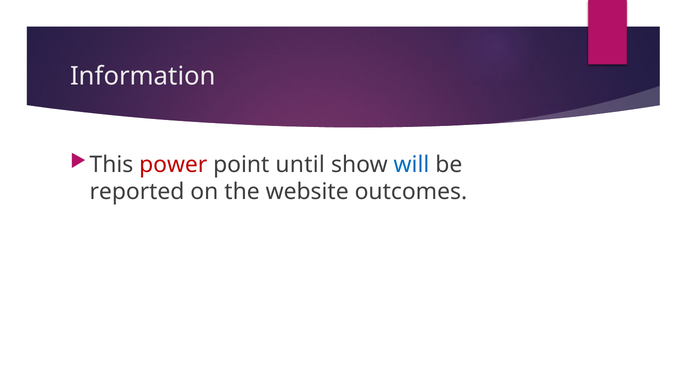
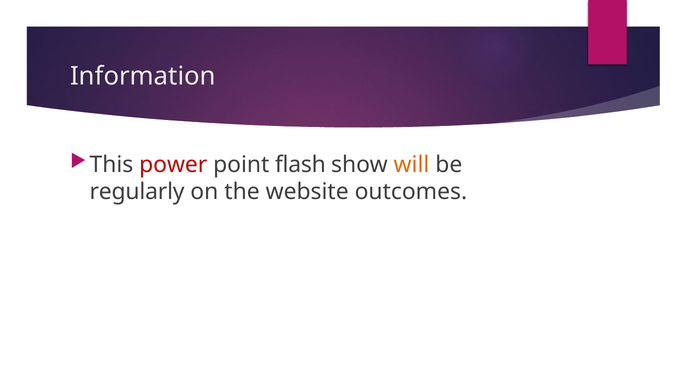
until: until -> flash (300, 165)
will colour: blue -> orange (411, 165)
reported: reported -> regularly (137, 192)
